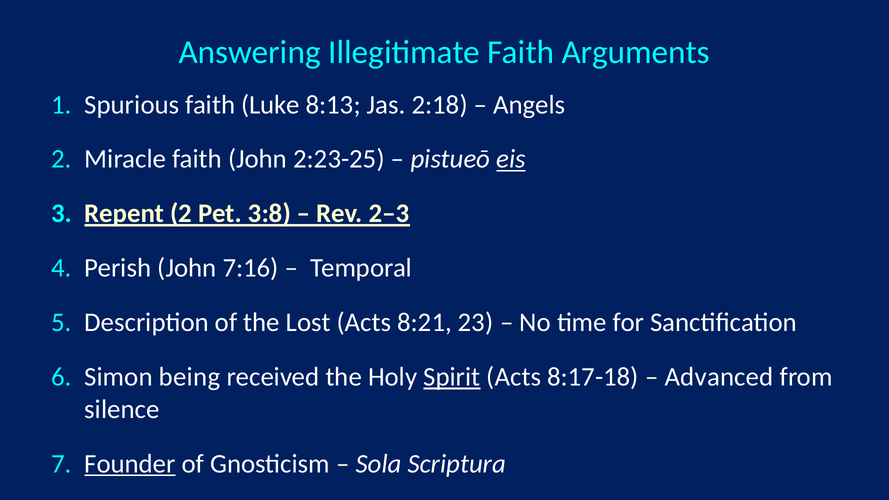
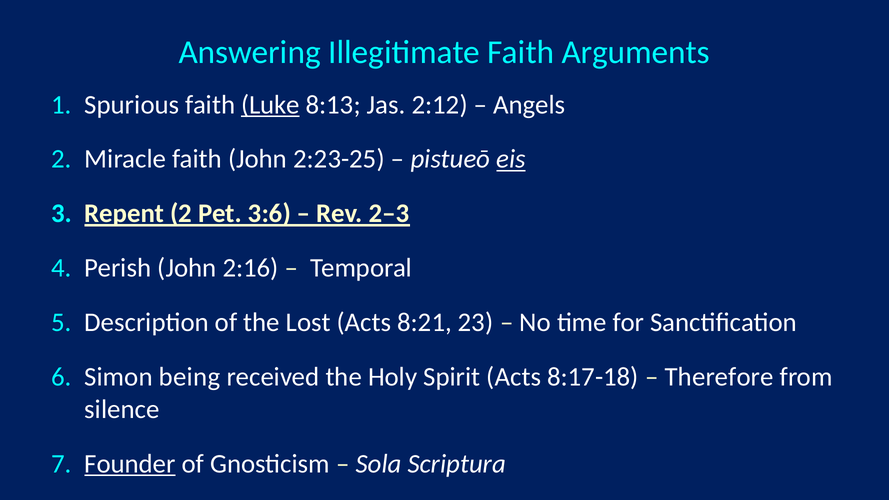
Luke underline: none -> present (270, 105)
2:18: 2:18 -> 2:12 (440, 105)
3:8: 3:8 -> 3:6 (269, 214)
7:16: 7:16 -> 2:16 (251, 268)
Spirit underline: present -> none (452, 377)
Advanced: Advanced -> Therefore (719, 377)
